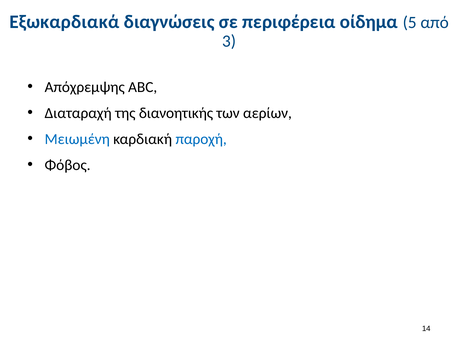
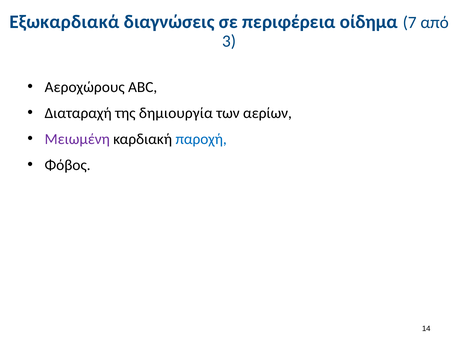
5: 5 -> 7 (410, 22)
Απόχρεμψης: Απόχρεμψης -> Αεροχώρους (85, 87)
διανοητικής: διανοητικής -> δημιουργία (176, 113)
Μειωμένη colour: blue -> purple (77, 139)
